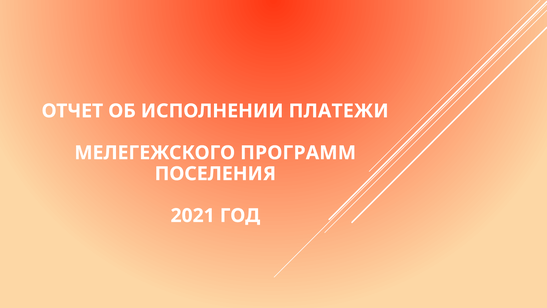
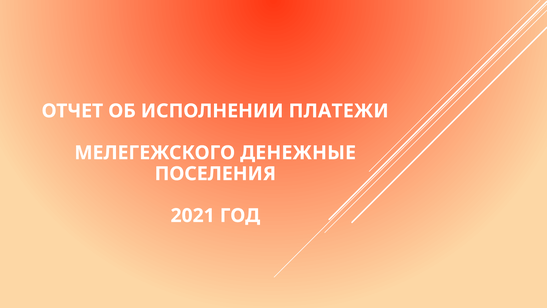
ПРОГРАММ: ПРОГРАММ -> ДЕНЕЖНЫЕ (298, 153)
